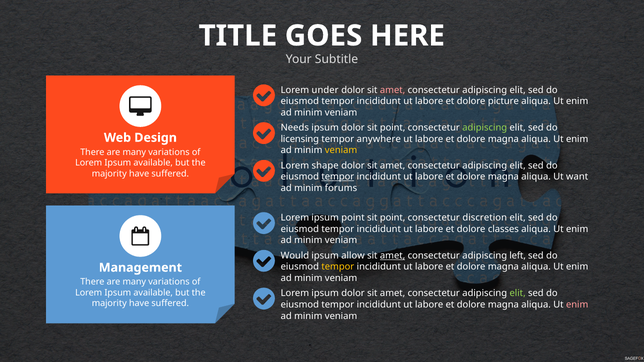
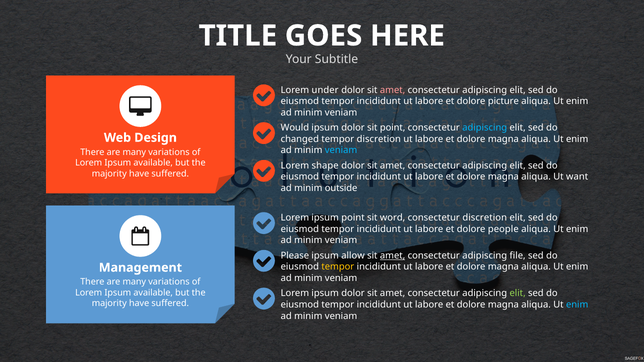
Needs: Needs -> Would (295, 128)
adipiscing colour: light green -> light blue (485, 128)
licensing: licensing -> changed (300, 139)
tempor anywhere: anywhere -> discretion (379, 139)
veniam colour: yellow -> light blue (341, 150)
tempor underline: present -> none (338, 177)
forums: forums -> outside (341, 188)
point: point -> word (393, 218)
classes: classes -> people (503, 229)
Would: Would -> Please (295, 256)
left: left -> file (518, 256)
enim colour: pink -> light blue (577, 305)
